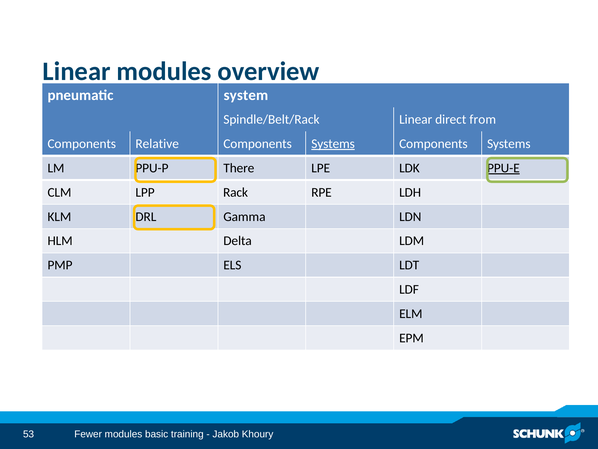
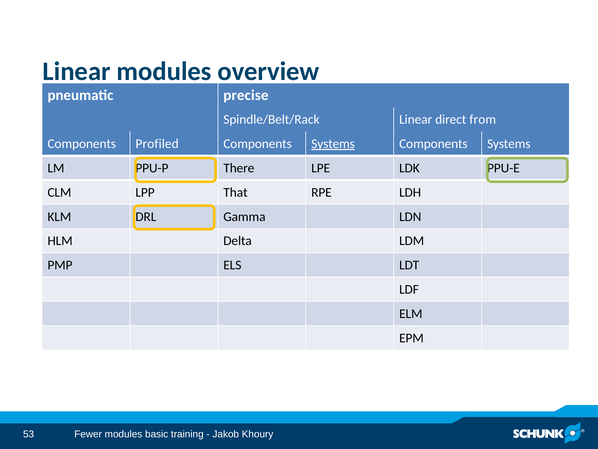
system: system -> precise (246, 95)
Relative: Relative -> Profiled (157, 144)
PPU-E underline: present -> none (503, 168)
Rack: Rack -> That (235, 192)
